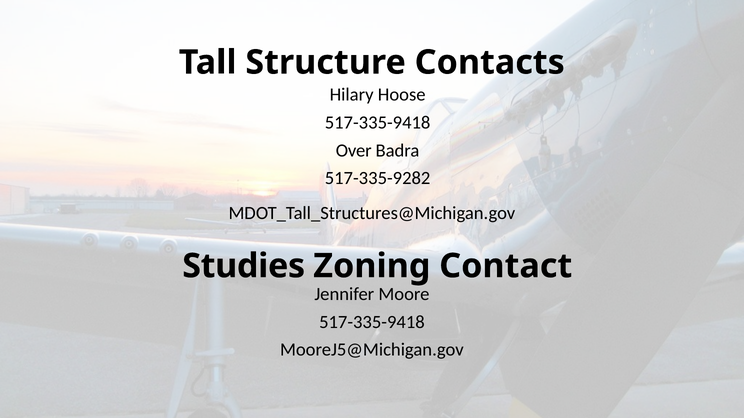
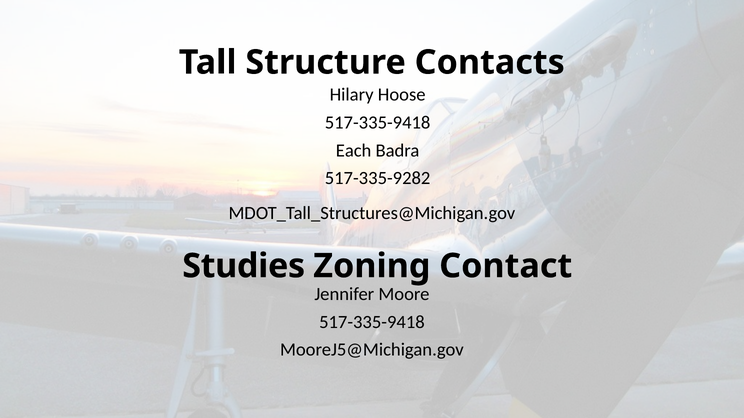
Over: Over -> Each (354, 151)
